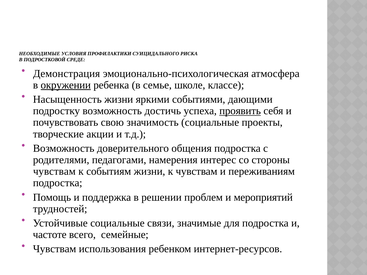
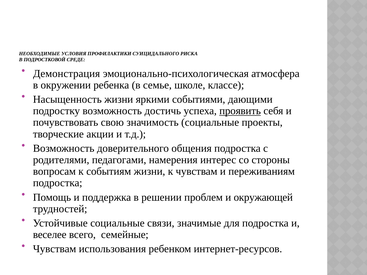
окружении underline: present -> none (66, 85)
чувствам: чувствам -> вопросам (54, 172)
мероприятий: мероприятий -> окружающей (263, 197)
частоте: частоте -> веселее (50, 235)
